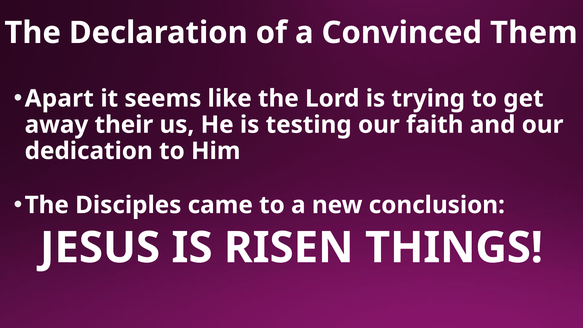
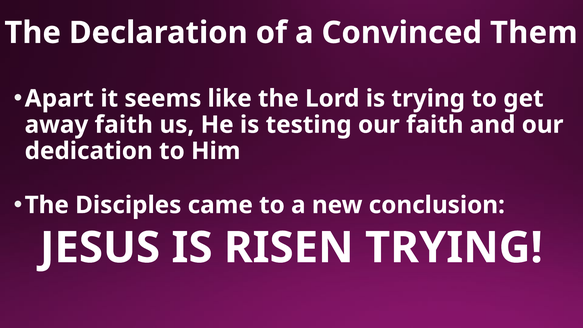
away their: their -> faith (124, 125)
RISEN THINGS: THINGS -> TRYING (454, 248)
